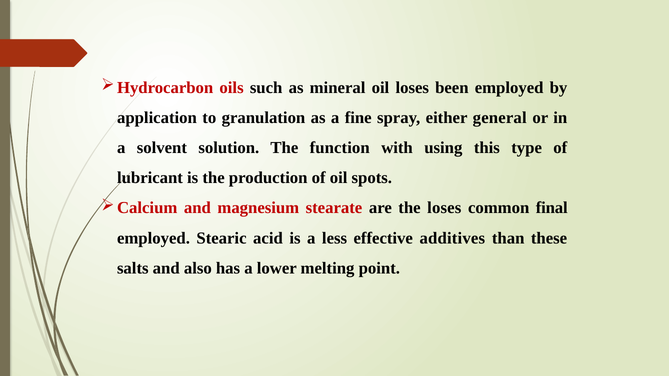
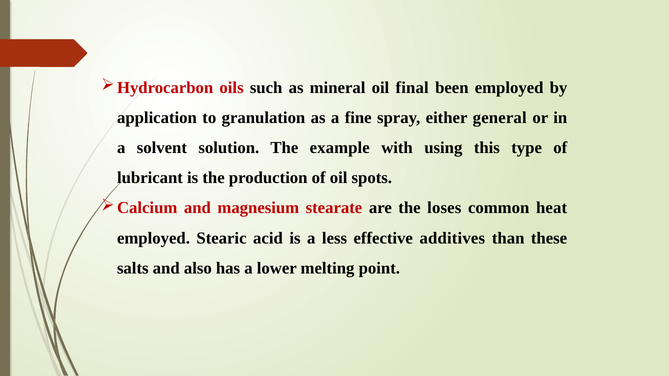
oil loses: loses -> final (412, 88)
function: function -> example (340, 148)
final: final -> heat (552, 208)
